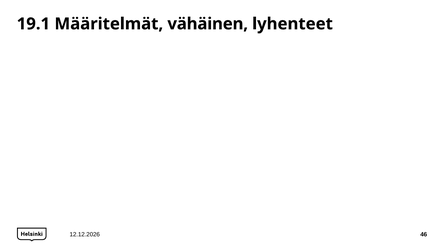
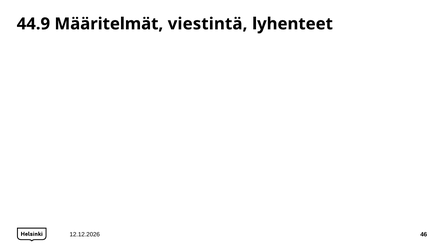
19.1: 19.1 -> 44.9 (33, 24)
vähäinen: vähäinen -> viestintä (208, 24)
